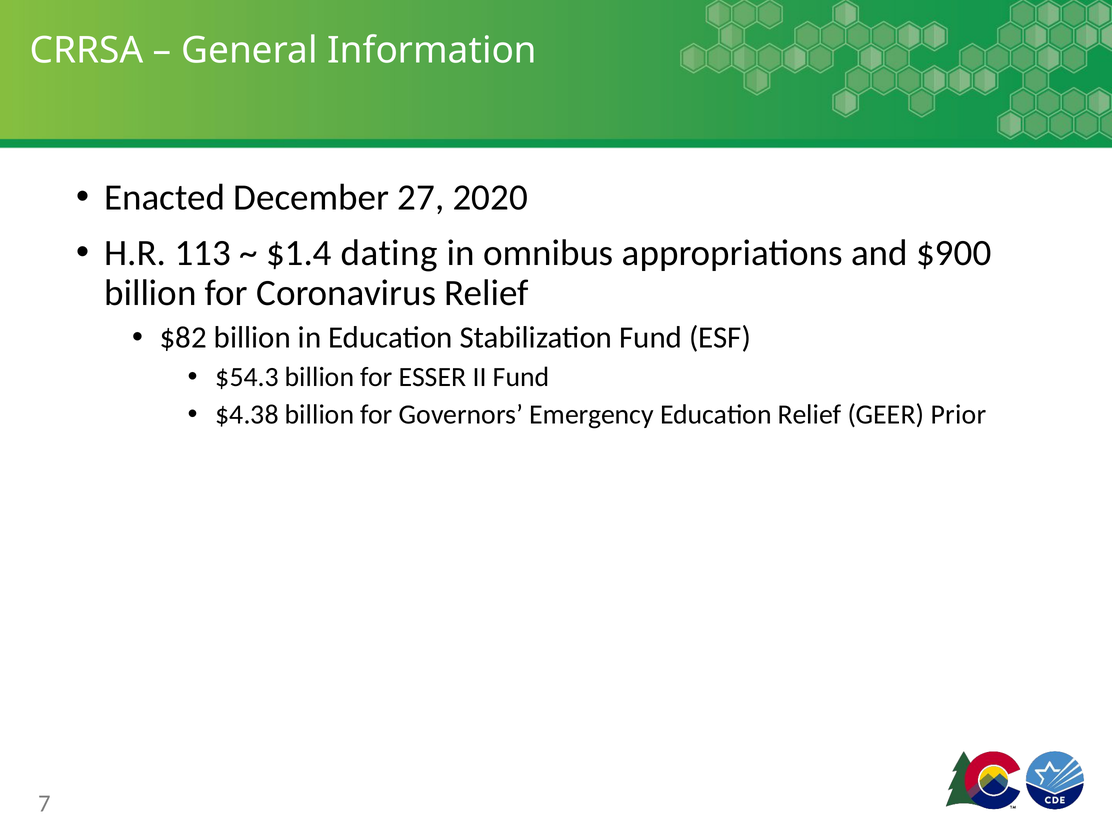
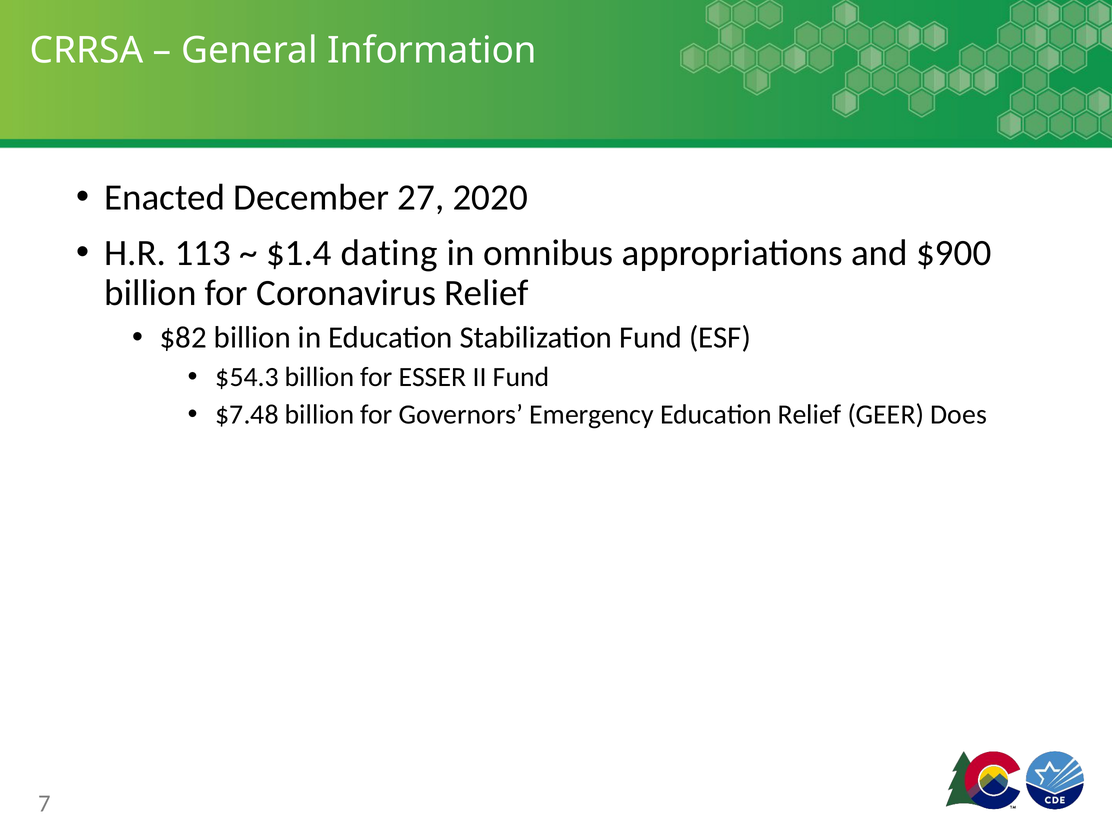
$4.38: $4.38 -> $7.48 (247, 415)
Prior: Prior -> Does (959, 415)
